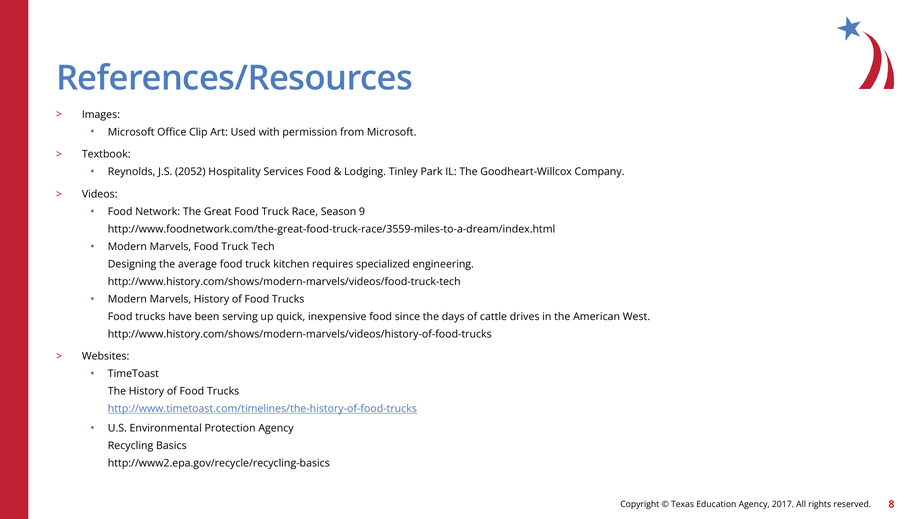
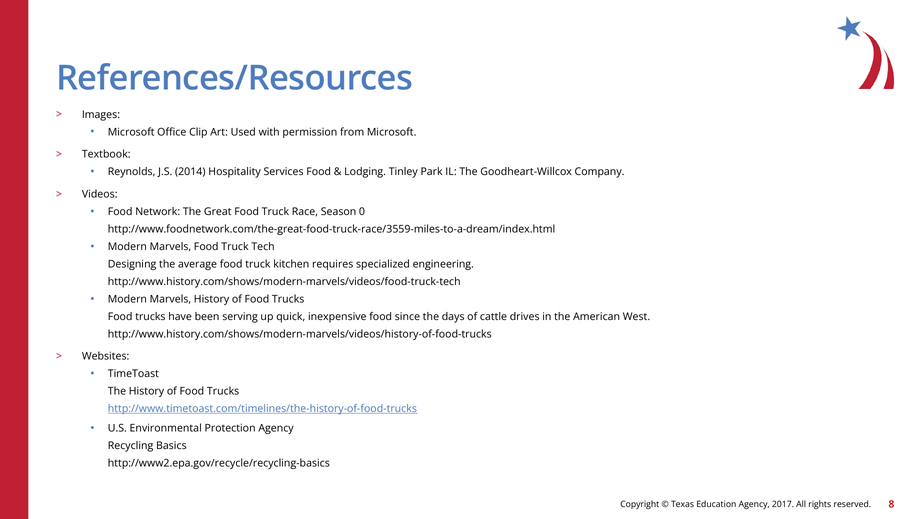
2052: 2052 -> 2014 (190, 172)
9: 9 -> 0 (362, 212)
